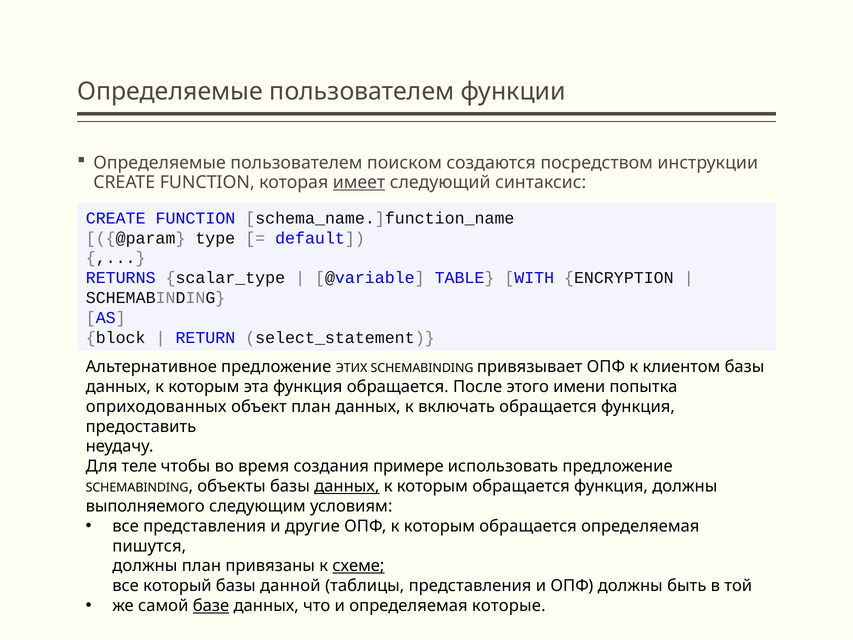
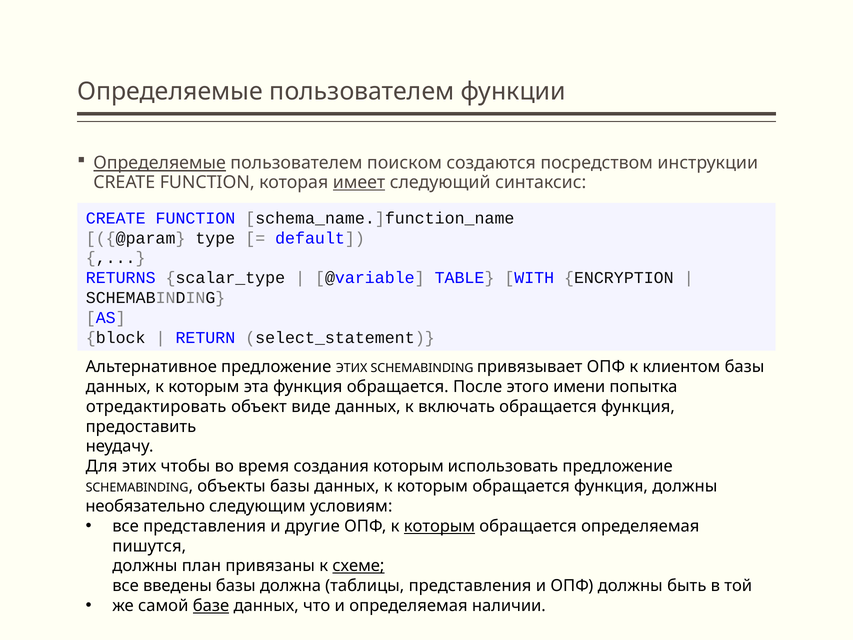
Определяемые underline: none -> present (160, 163)
оприходованных: оприходованных -> отредактировать (156, 406)
объект план: план -> виде (311, 406)
Для теле: теле -> этих (139, 466)
создания примере: примере -> которым (408, 466)
данных underline: present -> none (347, 486)
выполняемого: выполняемого -> необязательно (145, 506)
которым underline: none -> present (439, 526)
который: который -> введены (177, 586)
данной: данной -> должна (290, 586)
которые: которые -> наличии (509, 606)
